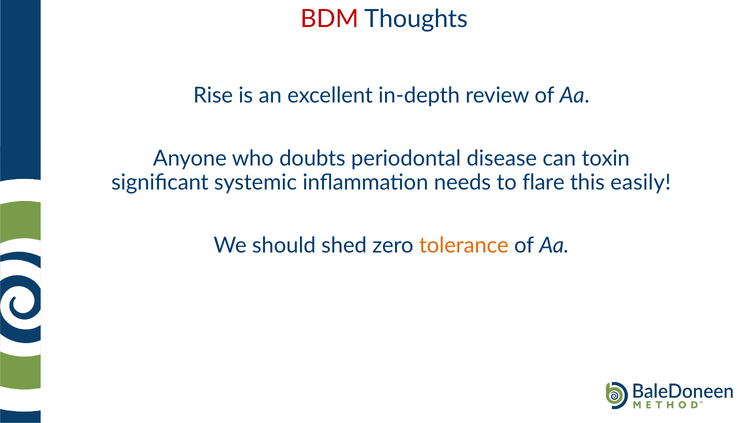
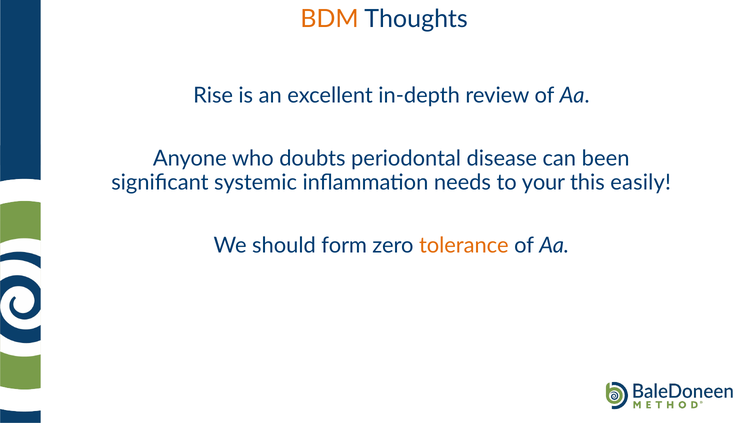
BDM colour: red -> orange (330, 19)
toxin: toxin -> been (606, 158)
flare: flare -> your (543, 182)
shed: shed -> form (344, 245)
